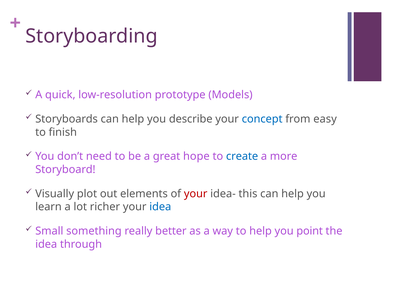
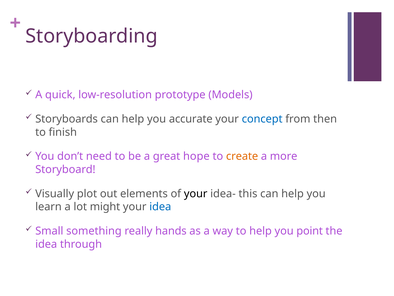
describe: describe -> accurate (191, 119)
easy: easy -> then (325, 119)
create colour: blue -> orange (242, 156)
your colour: red -> black (196, 193)
richer: richer -> might (105, 206)
better: better -> hands (171, 231)
